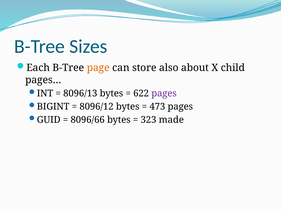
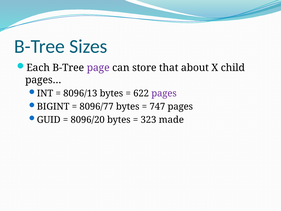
page colour: orange -> purple (98, 68)
also: also -> that (169, 68)
8096/12: 8096/12 -> 8096/77 (97, 106)
473: 473 -> 747 (157, 106)
8096/66: 8096/66 -> 8096/20 (88, 120)
